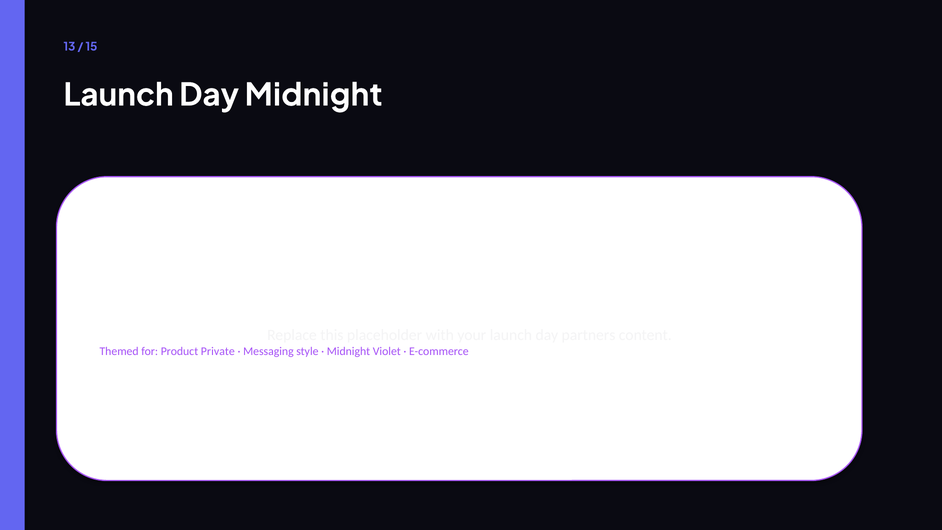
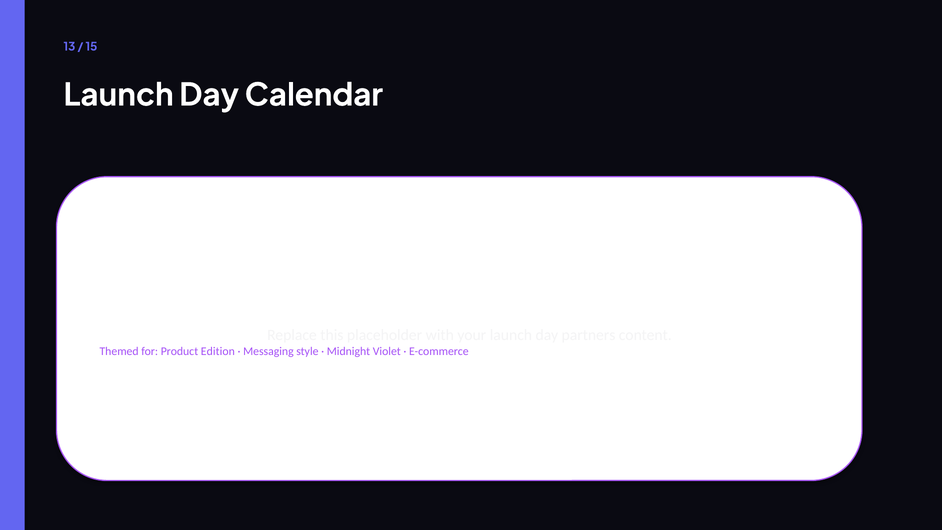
Day Midnight: Midnight -> Calendar (314, 95)
Private: Private -> Edition (218, 351)
